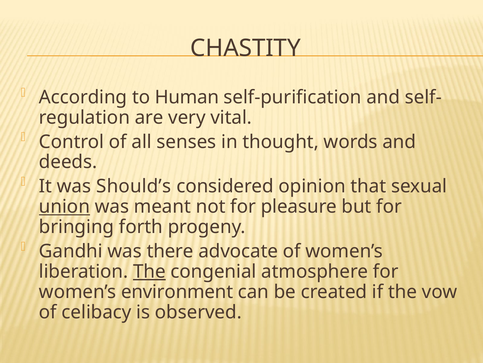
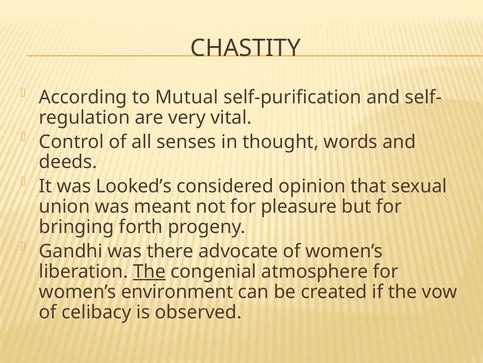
Human: Human -> Mutual (187, 97)
Should’s: Should’s -> Looked’s (134, 186)
union underline: present -> none (64, 206)
